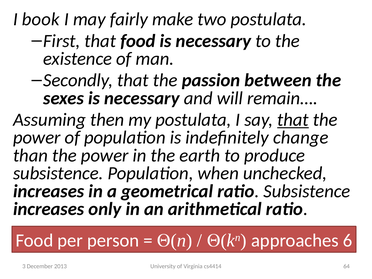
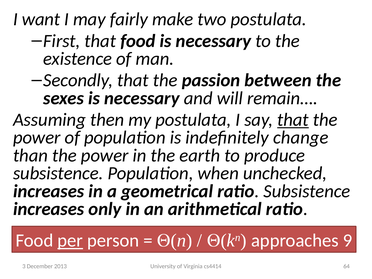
book: book -> want (41, 19)
per underline: none -> present (70, 241)
6: 6 -> 9 (347, 241)
